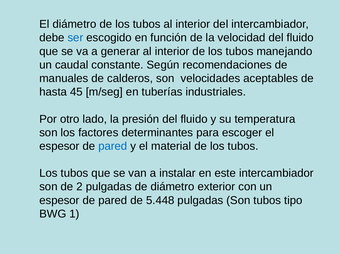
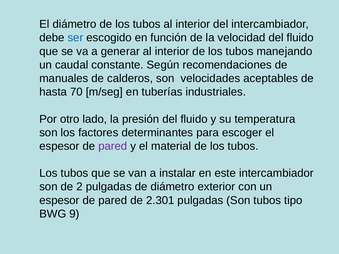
45: 45 -> 70 (76, 92)
pared colour: blue -> purple (113, 146)
5.448: 5.448 -> 2.301 (160, 201)
1: 1 -> 9 (74, 214)
